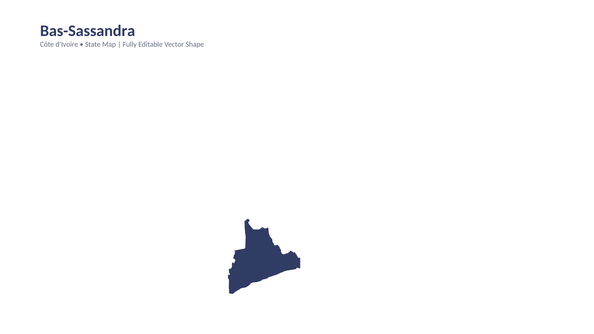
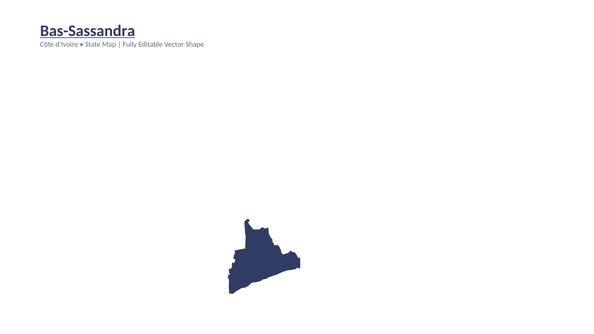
Bas-Sassandra underline: none -> present (88, 31)
